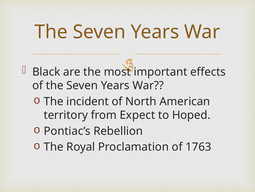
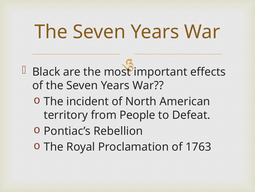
Expect: Expect -> People (137, 115)
Hoped: Hoped -> Defeat (191, 115)
